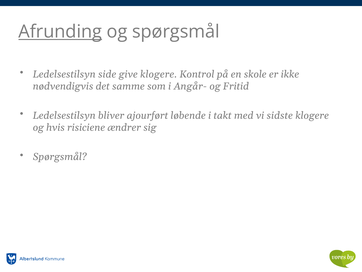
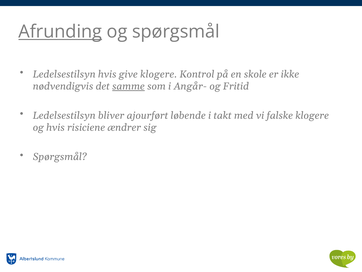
Ledelsestilsyn side: side -> hvis (107, 74)
samme underline: none -> present (128, 86)
sidste: sidste -> falske (280, 115)
